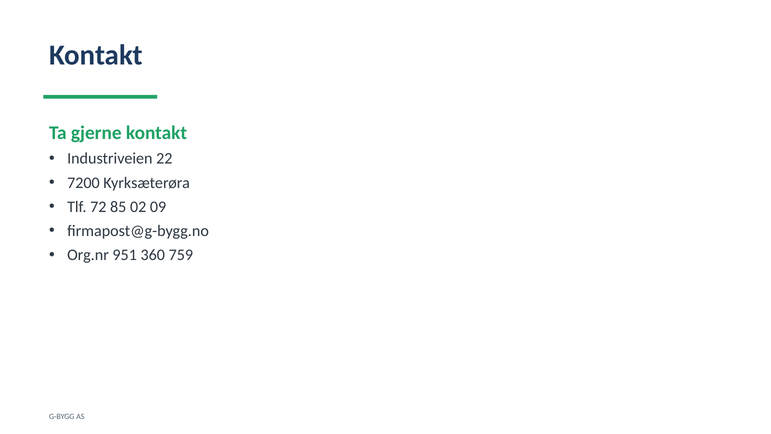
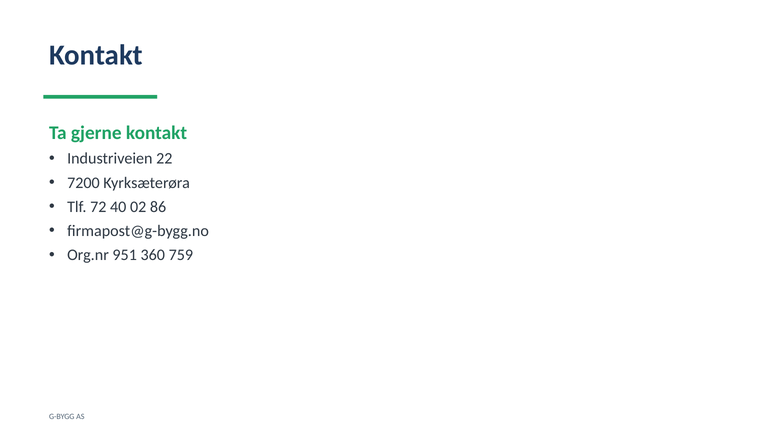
85: 85 -> 40 (118, 207)
09: 09 -> 86 (158, 207)
